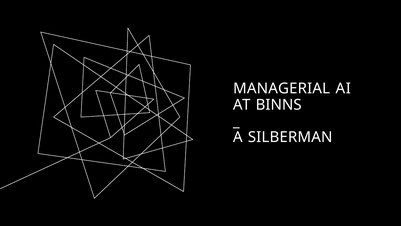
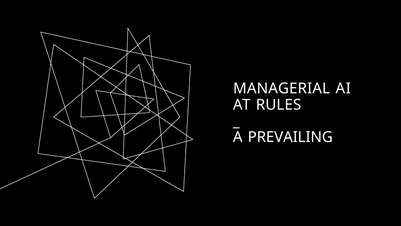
BINNS: BINNS -> RULES (279, 105)
SILBERMAN: SILBERMAN -> PREVAILING (290, 137)
